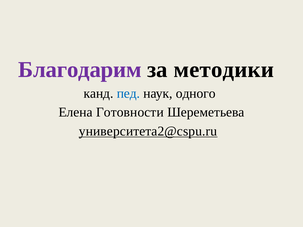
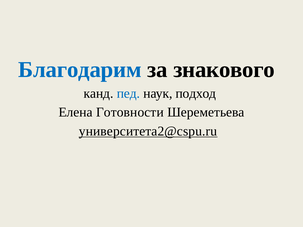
Благодарим colour: purple -> blue (80, 70)
методики: методики -> знакового (224, 70)
одного: одного -> подход (196, 94)
